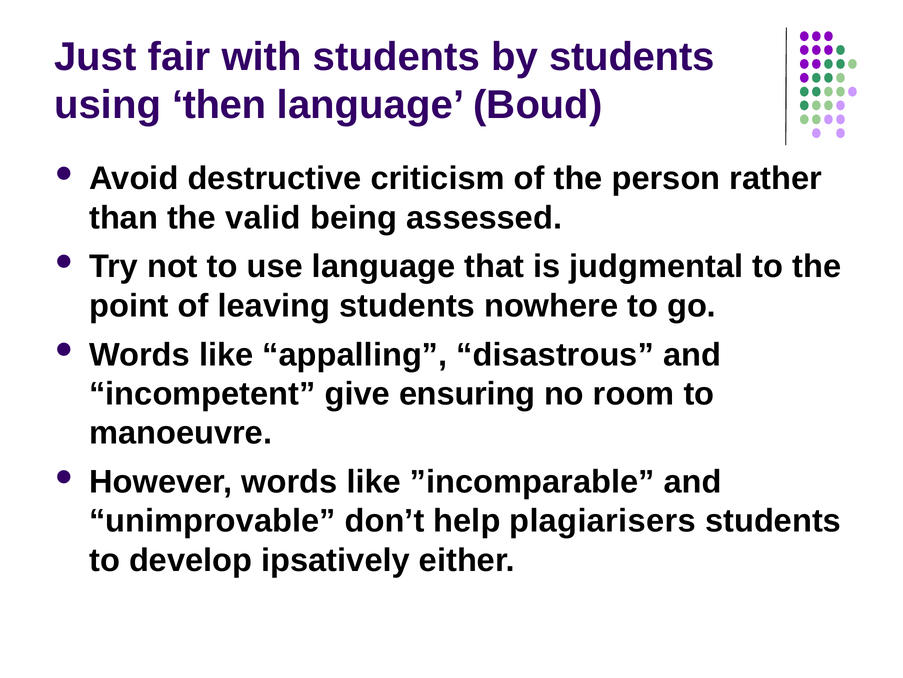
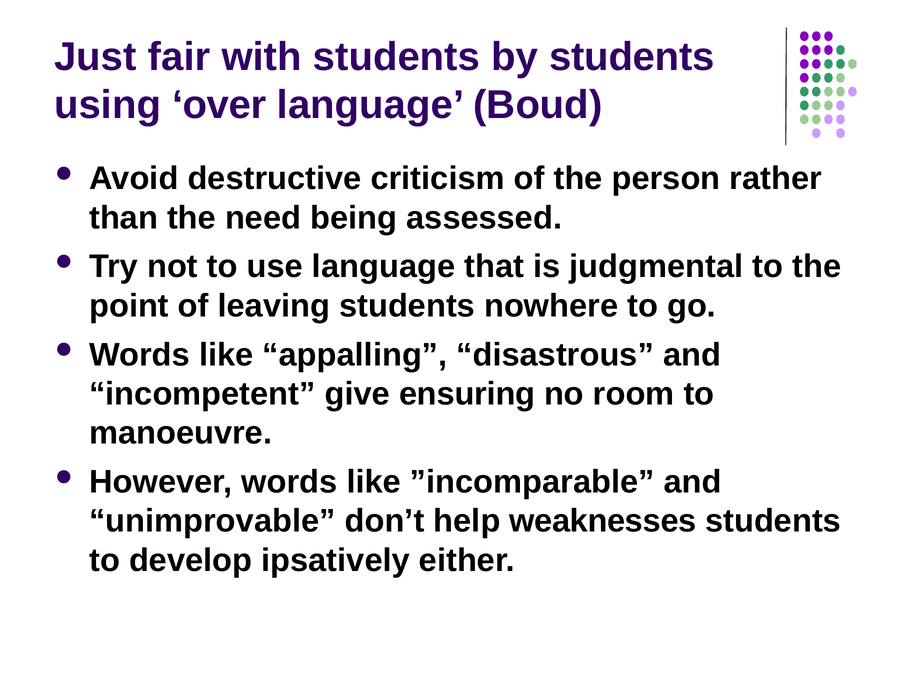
then: then -> over (219, 105)
valid: valid -> need (263, 218)
plagiarisers: plagiarisers -> weaknesses (603, 521)
